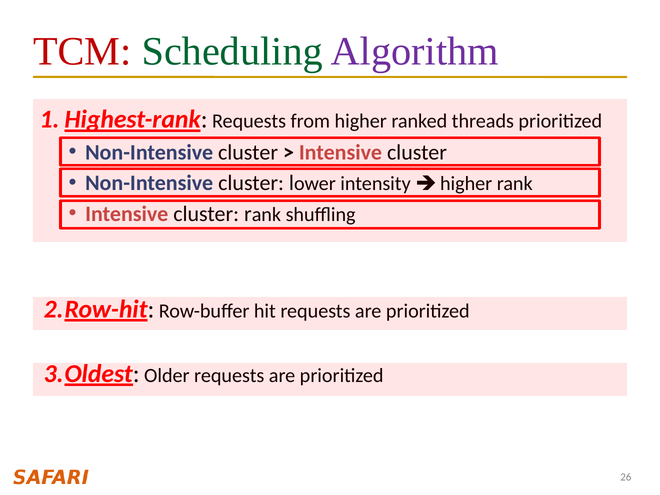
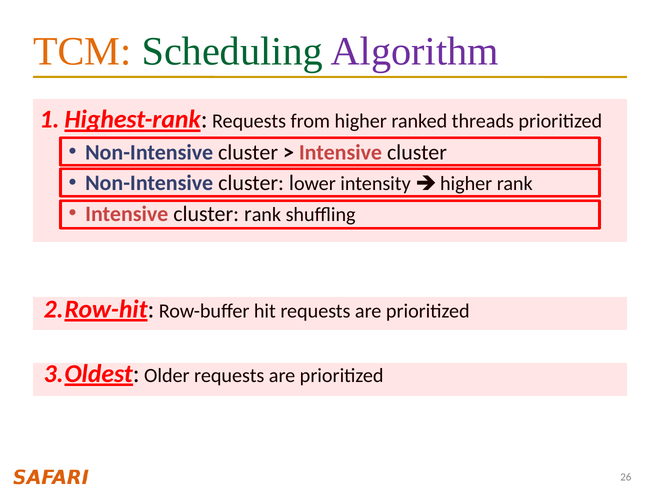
TCM colour: red -> orange (82, 51)
